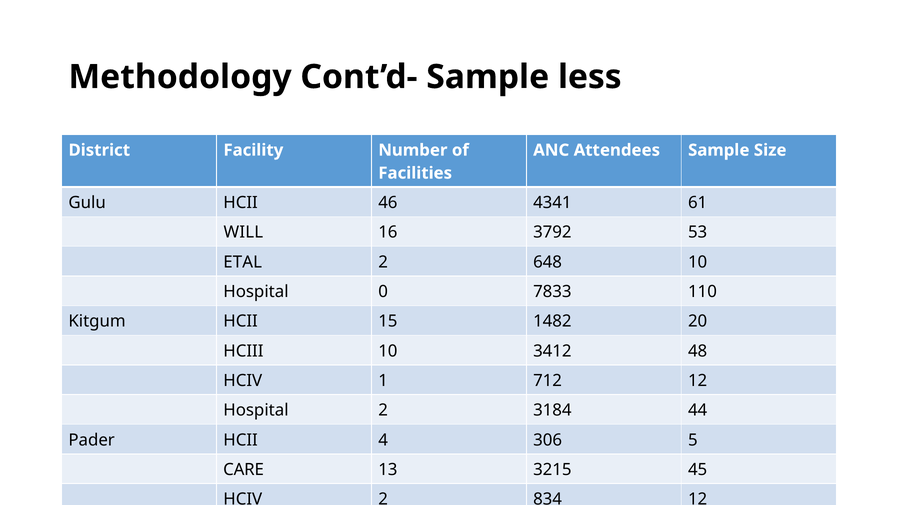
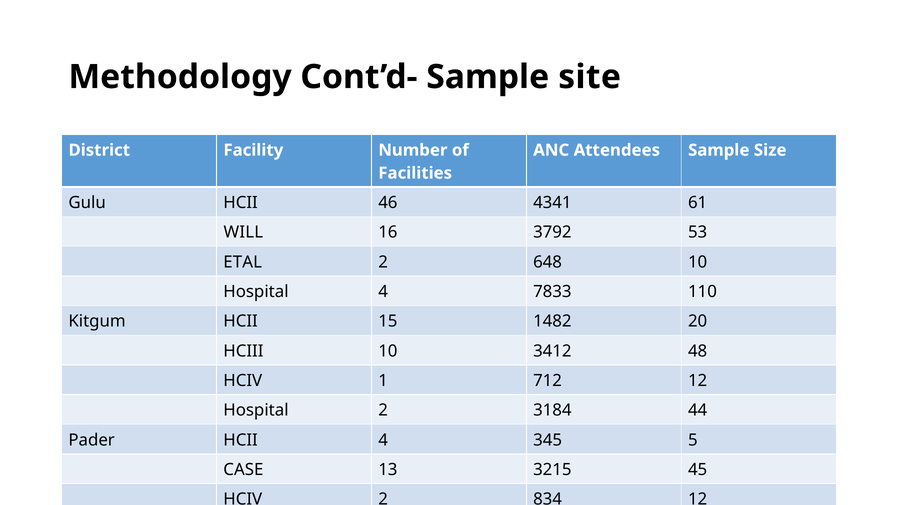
less: less -> site (590, 77)
Hospital 0: 0 -> 4 (383, 292)
306: 306 -> 345 (548, 440)
CARE: CARE -> CASE (243, 470)
